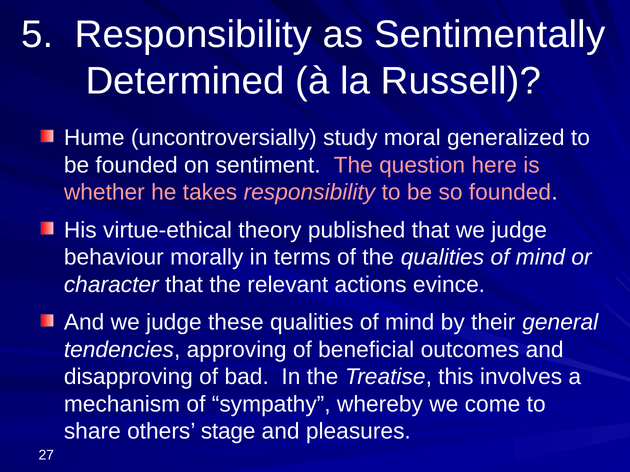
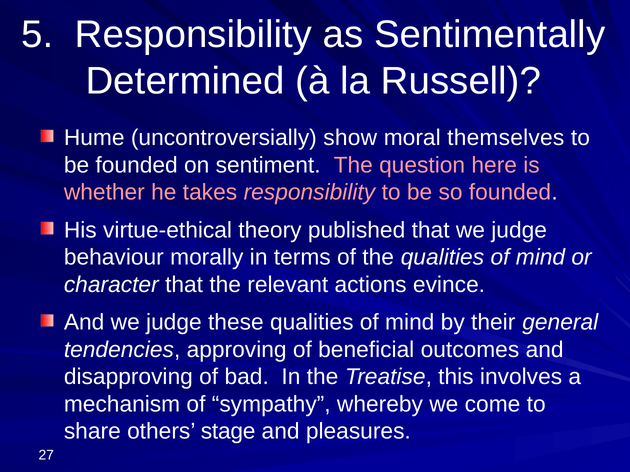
study: study -> show (350, 138)
generalized: generalized -> themselves (506, 138)
